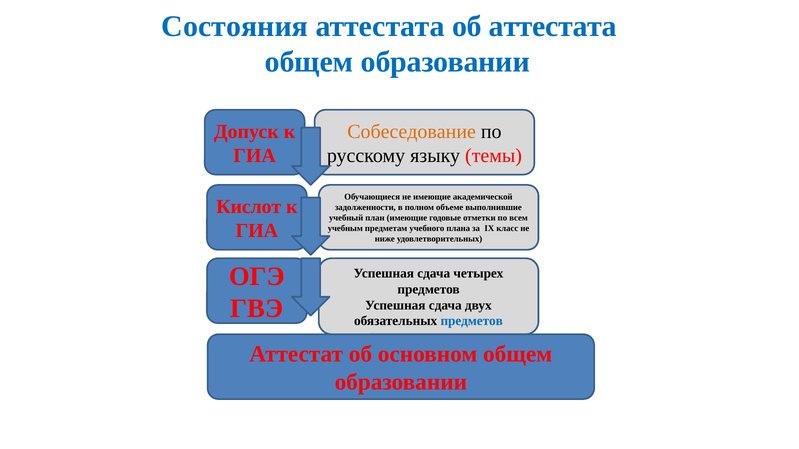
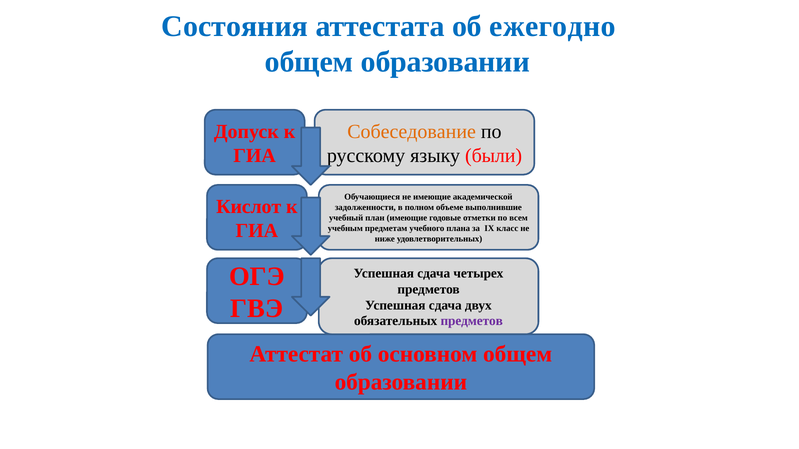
об аттестата: аттестата -> ежегодно (553, 26)
темы: темы -> были (494, 156)
предметов colour: blue -> purple (472, 321)
